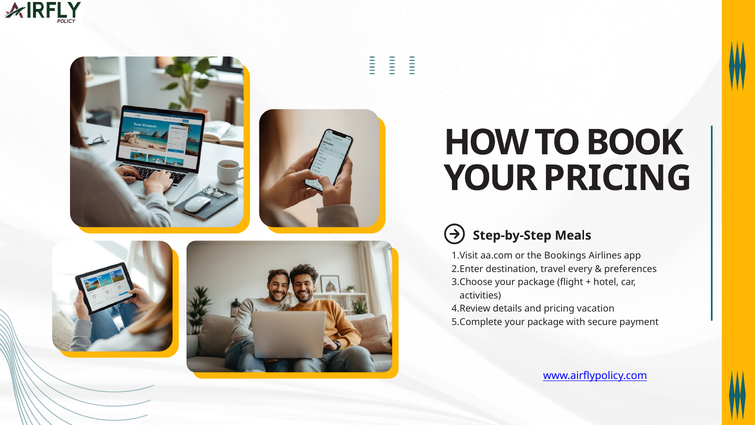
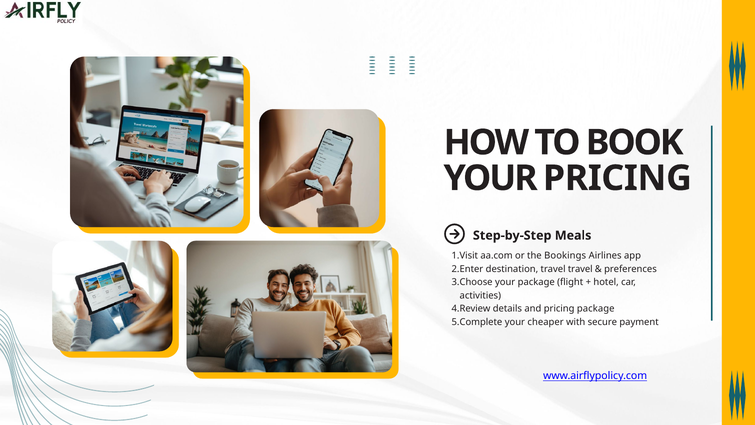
travel every: every -> travel (580, 269)
pricing vacation: vacation -> package (596, 308)
package: package -> cheaper (546, 322)
